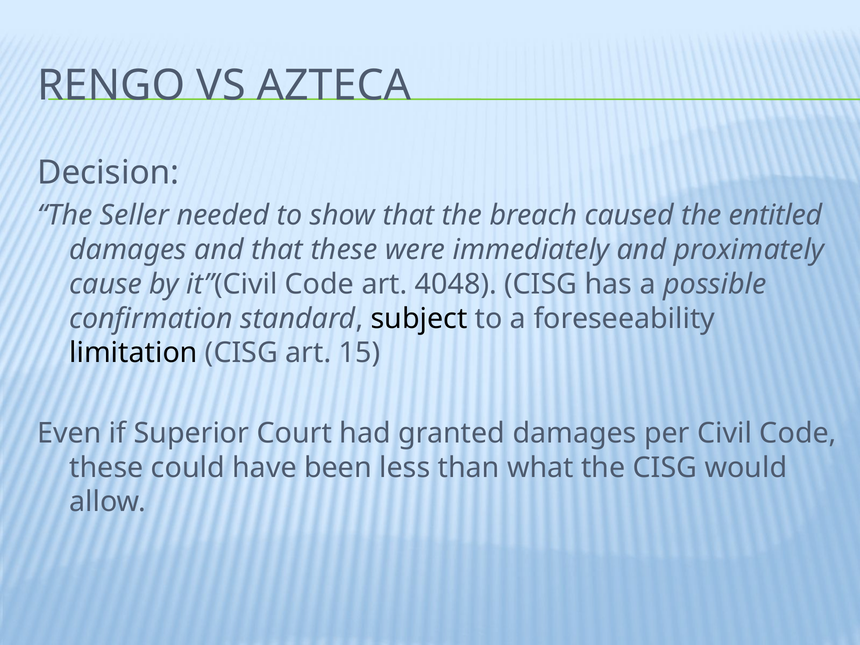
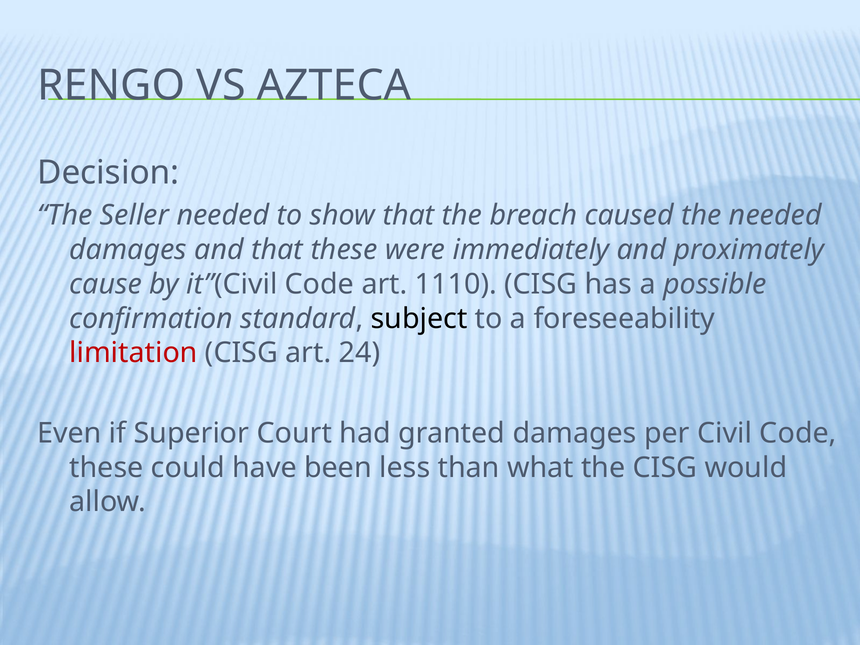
the entitled: entitled -> needed (775, 215)
4048: 4048 -> 1110 (456, 284)
limitation colour: black -> red (134, 353)
15: 15 -> 24 (359, 353)
